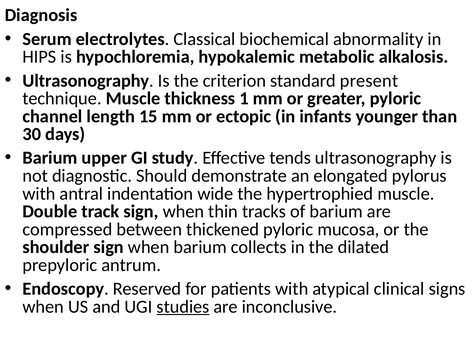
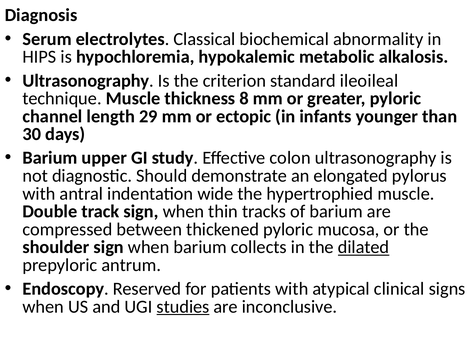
present: present -> ileoileal (369, 81)
1: 1 -> 8 (244, 98)
15: 15 -> 29 (148, 116)
tends: tends -> colon (290, 158)
dilated underline: none -> present (364, 247)
